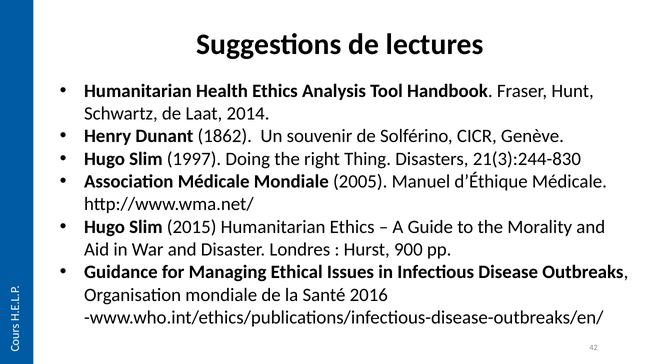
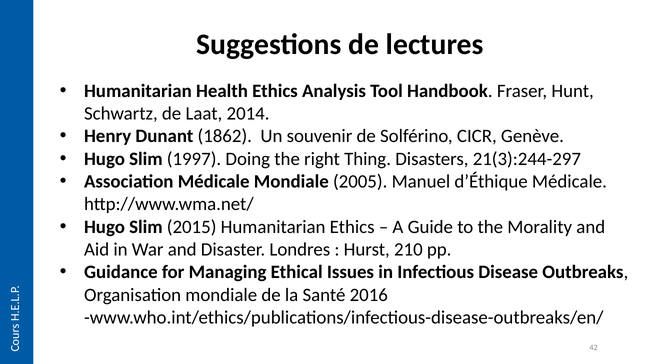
21(3):244-830: 21(3):244-830 -> 21(3):244-297 (527, 159)
900: 900 -> 210 (408, 249)
